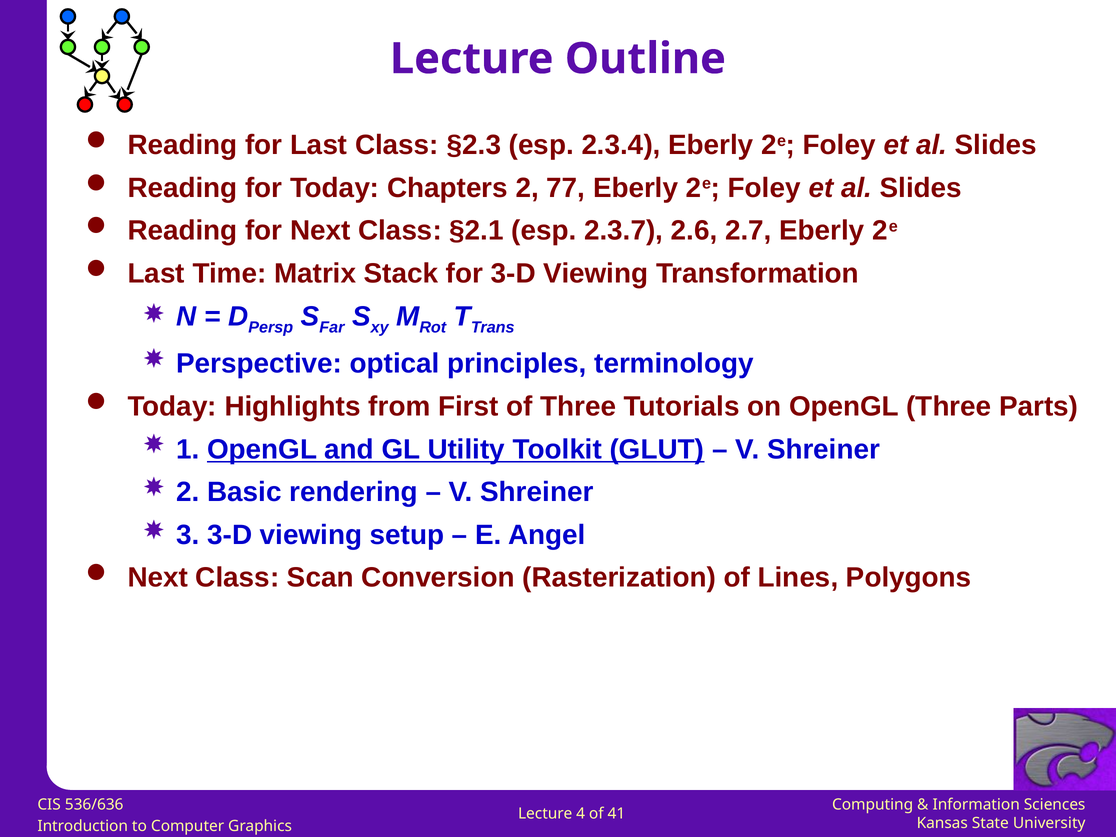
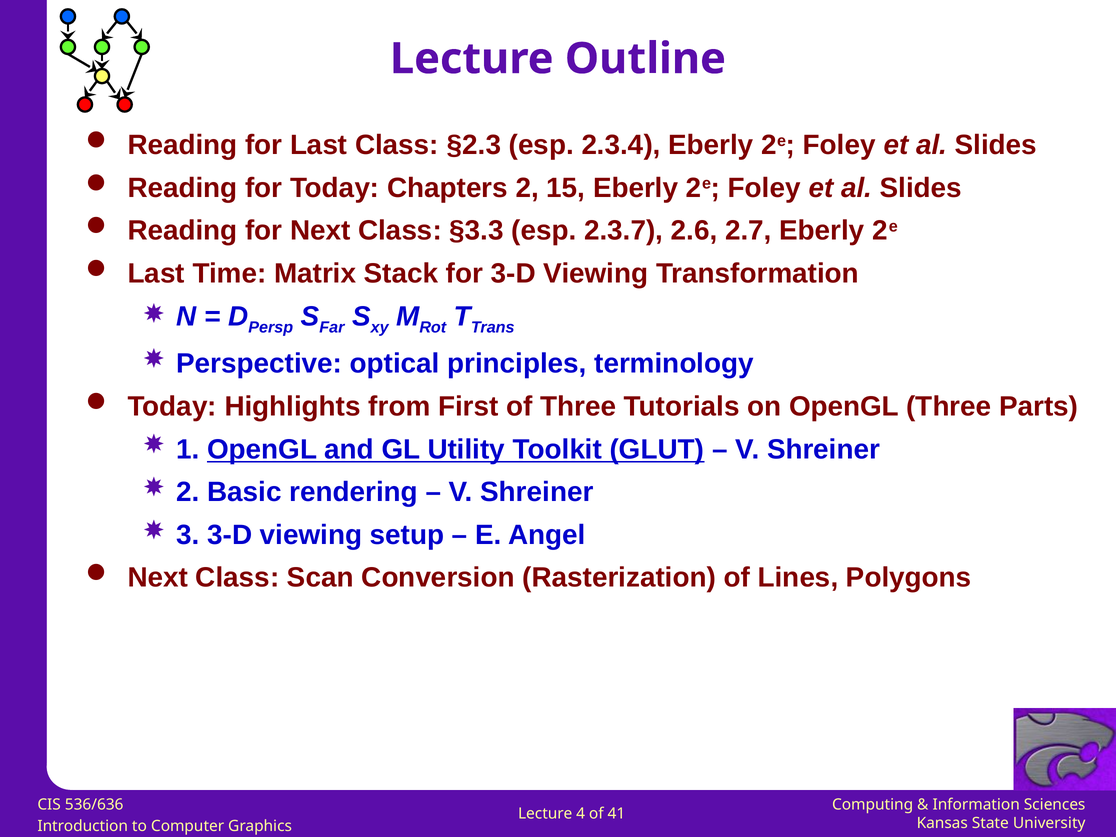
77: 77 -> 15 (566, 188)
§2.1: §2.1 -> §3.3 (477, 231)
